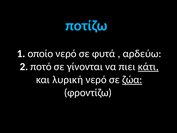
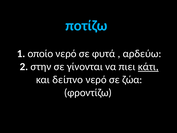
ποτό: ποτό -> στην (41, 67)
λυρική: λυρική -> δείπνο (68, 80)
ζώα underline: present -> none (132, 80)
